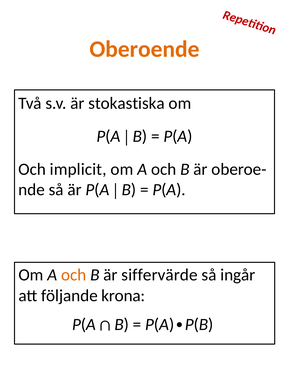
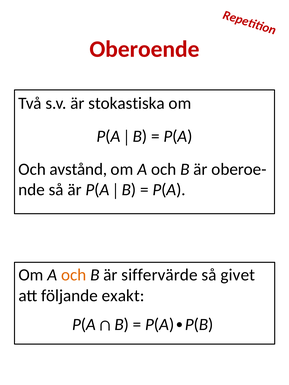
Oberoende colour: orange -> red (144, 49)
implicit: implicit -> avstånd (78, 169)
ingår: ingår -> givet (238, 275)
krona: krona -> exakt (123, 296)
